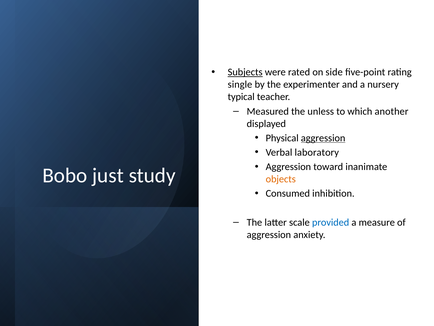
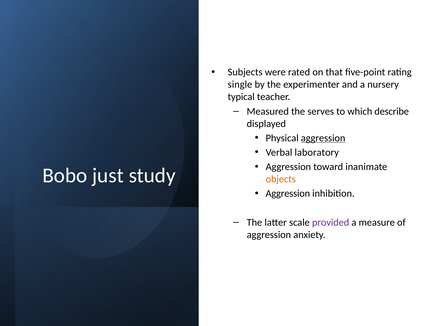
Subjects underline: present -> none (245, 72)
side: side -> that (334, 72)
unless: unless -> serves (321, 111)
another: another -> describe (392, 111)
Consumed: Consumed -> Aggression (288, 193)
provided colour: blue -> purple (331, 222)
